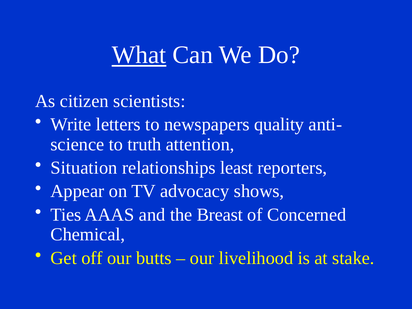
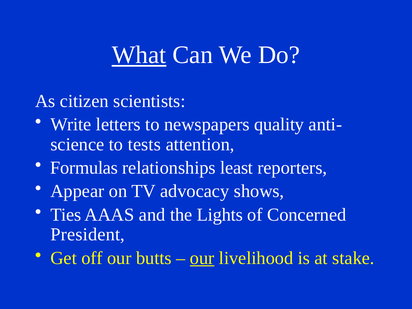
truth: truth -> tests (144, 144)
Situation: Situation -> Formulas (84, 168)
Breast: Breast -> Lights (220, 215)
Chemical: Chemical -> President (88, 235)
our underline: none -> present (202, 258)
